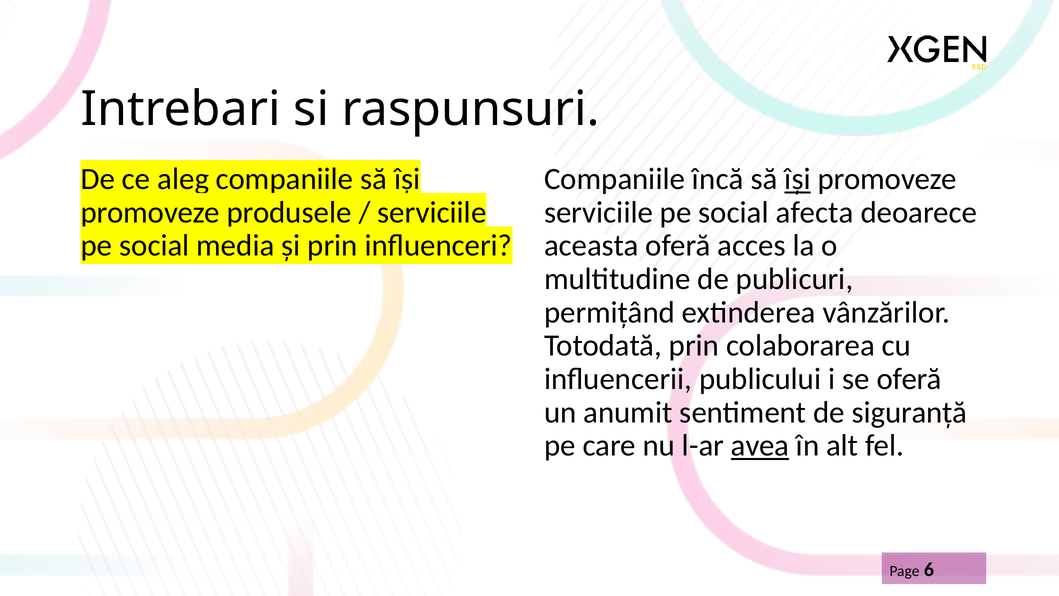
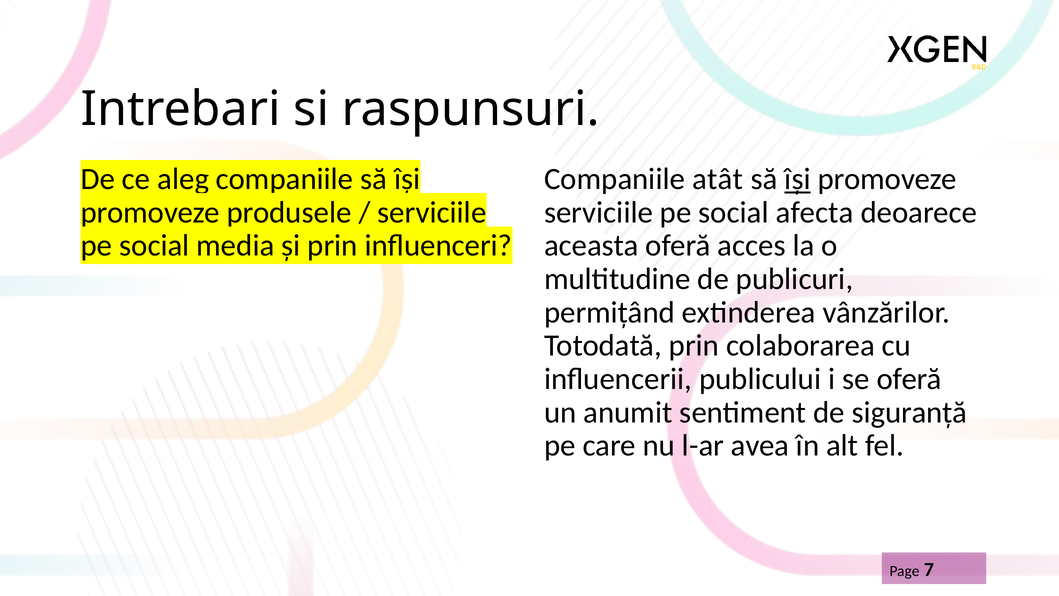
încă: încă -> atât (718, 179)
avea underline: present -> none (760, 445)
6: 6 -> 7 (929, 569)
